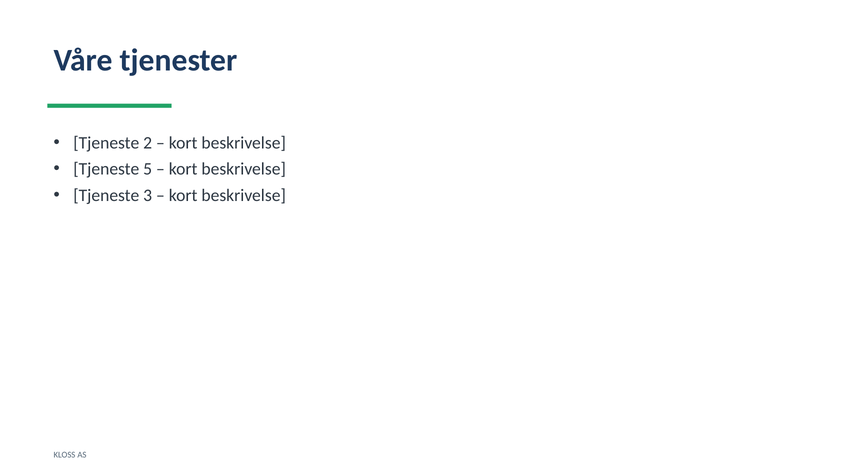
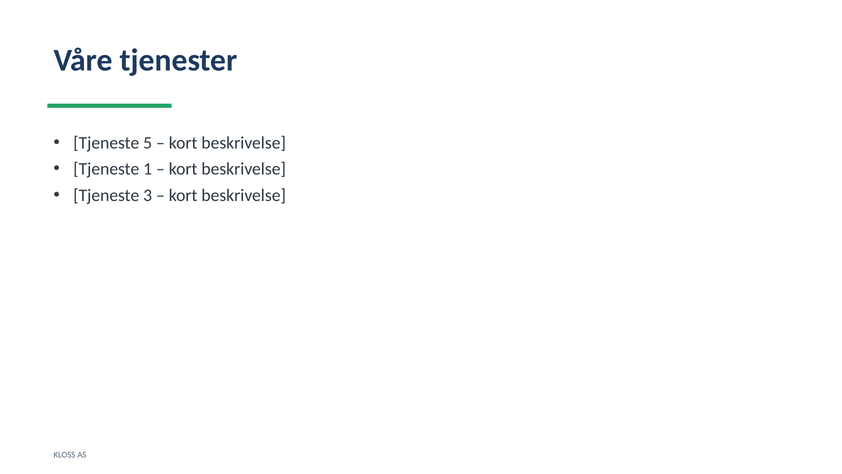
2: 2 -> 5 (148, 143)
5: 5 -> 1 (148, 169)
